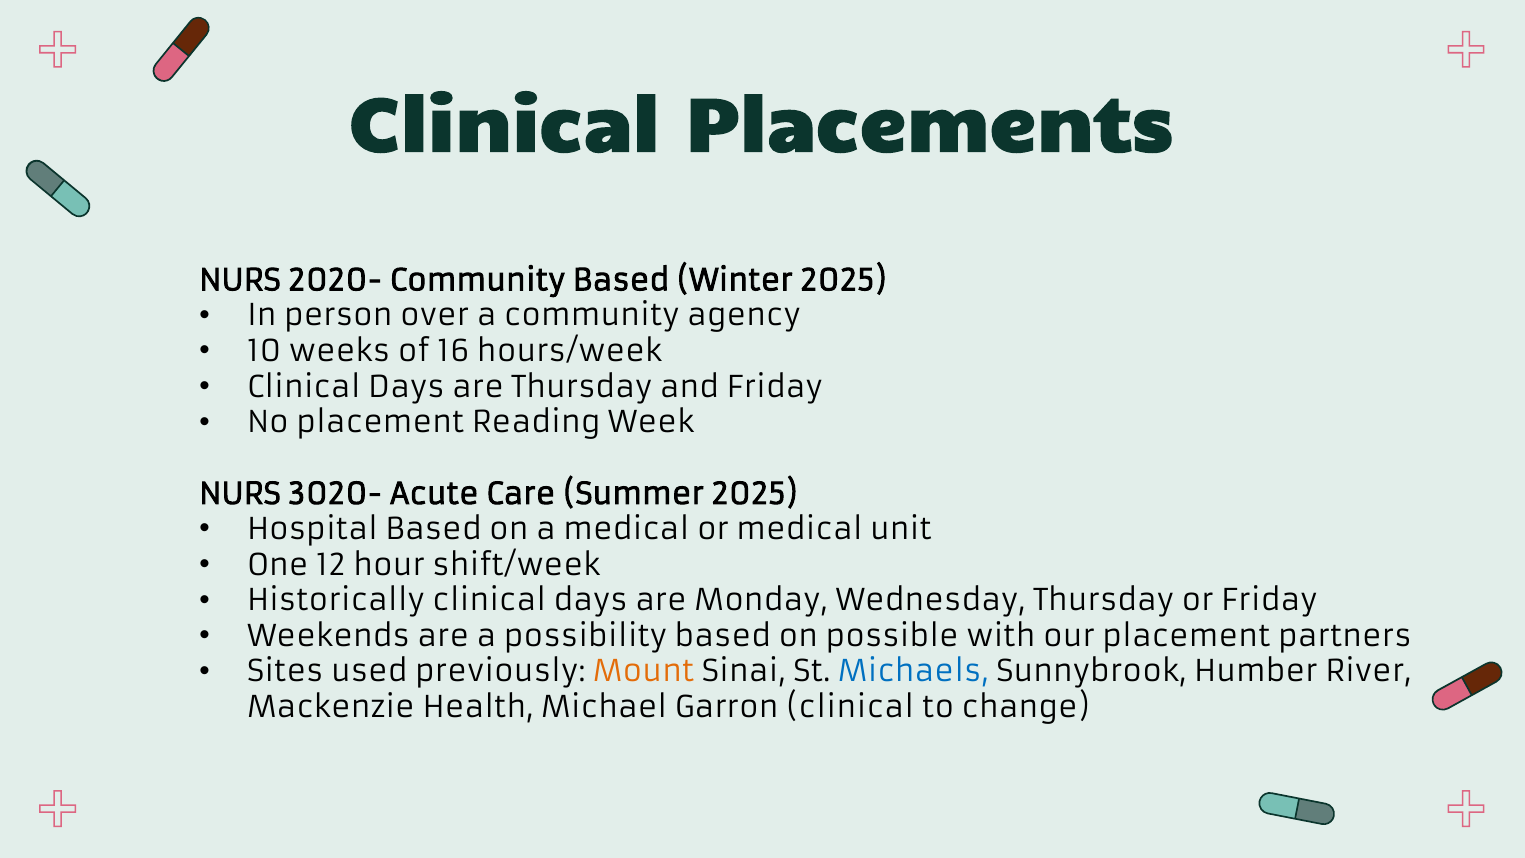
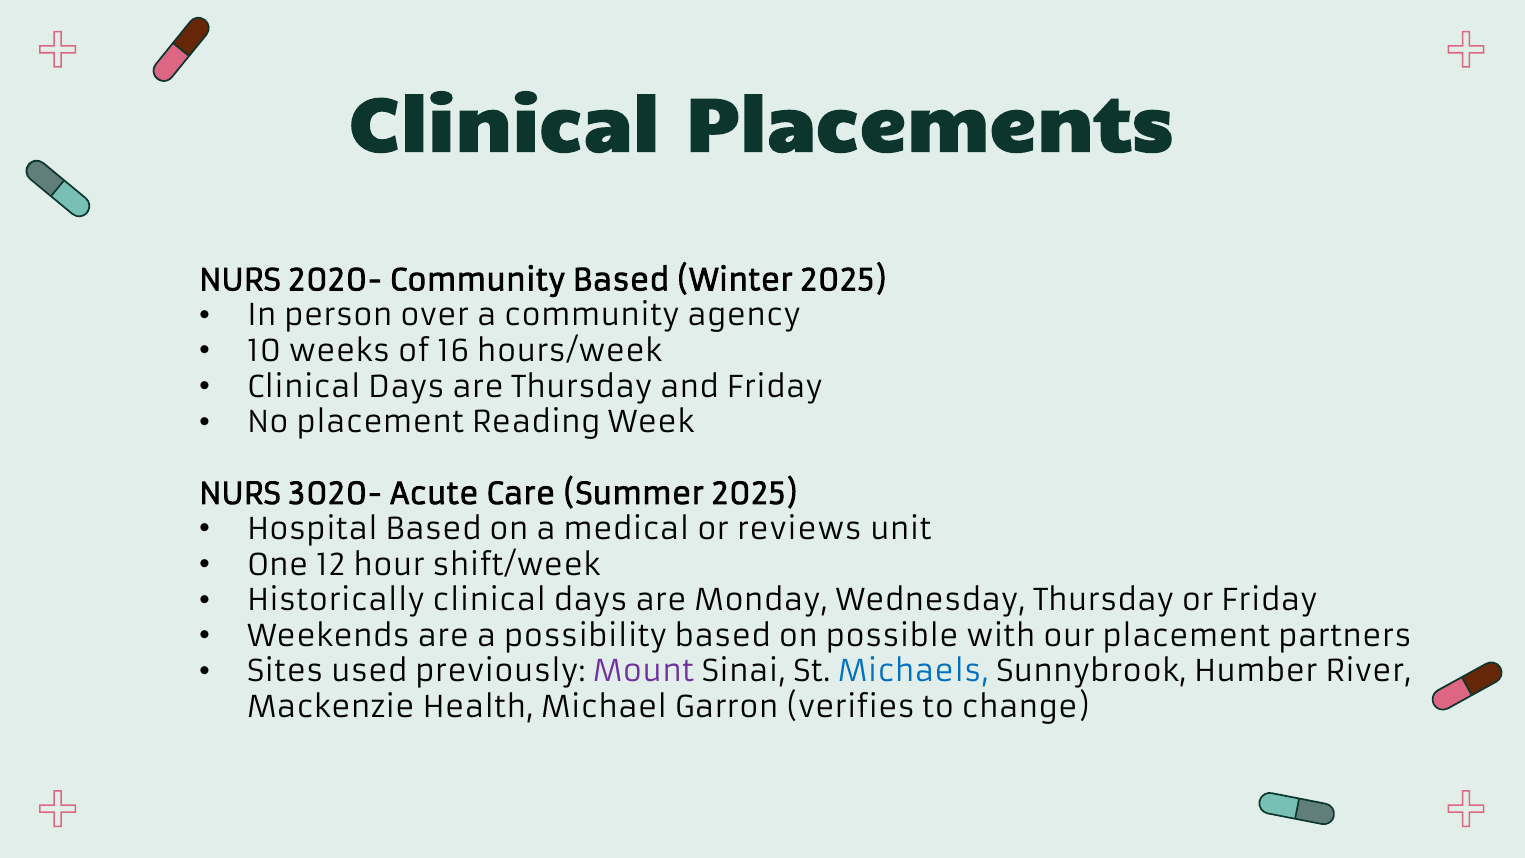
or medical: medical -> reviews (799, 530)
Mount colour: orange -> purple (644, 672)
Garron clinical: clinical -> verifies (851, 708)
